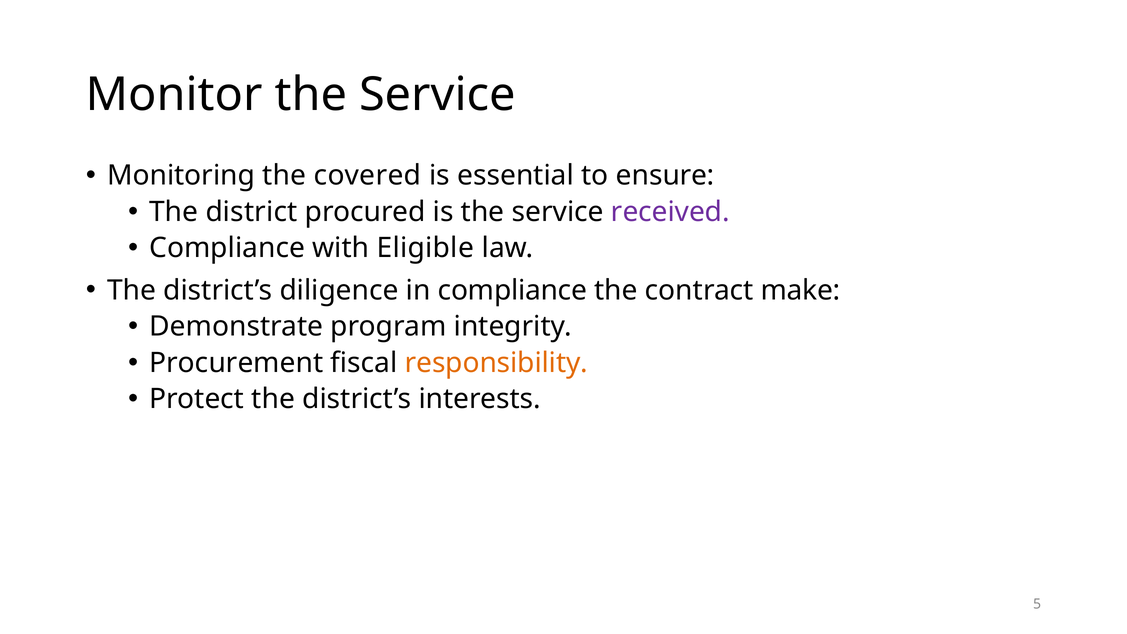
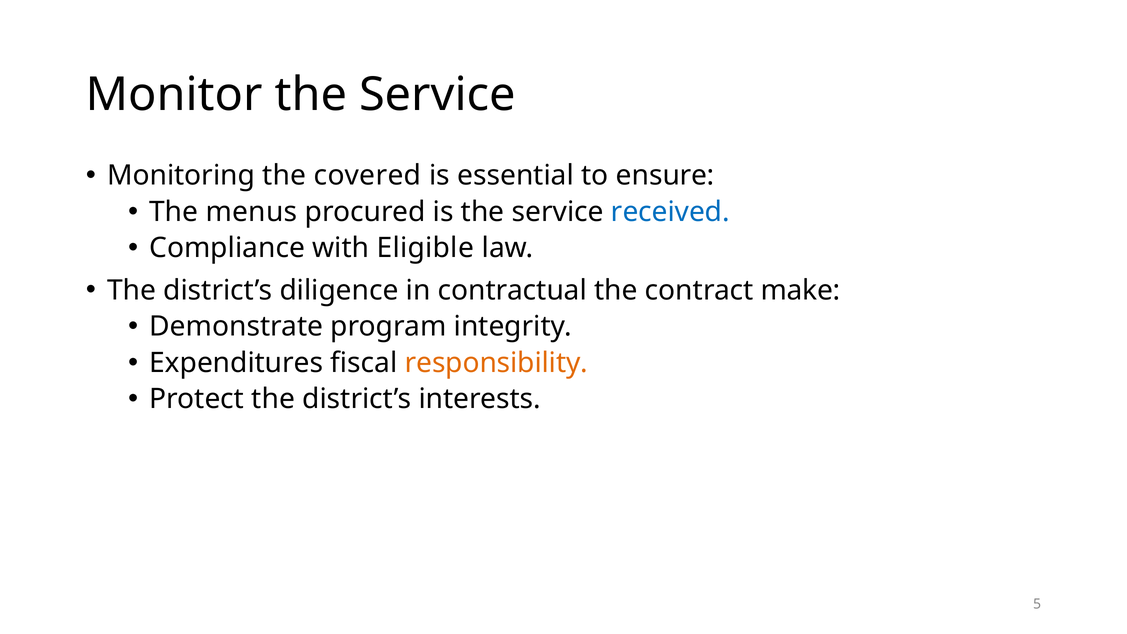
district: district -> menus (251, 212)
received colour: purple -> blue (670, 212)
in compliance: compliance -> contractual (512, 290)
Procurement: Procurement -> Expenditures (236, 363)
